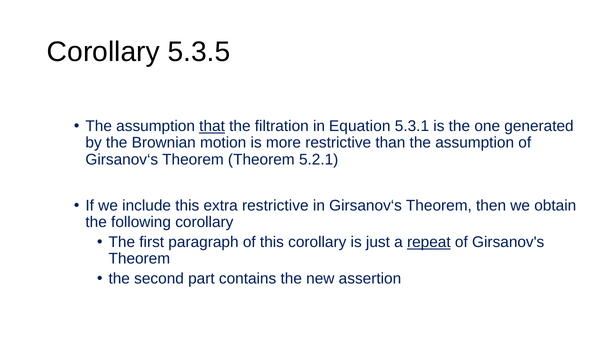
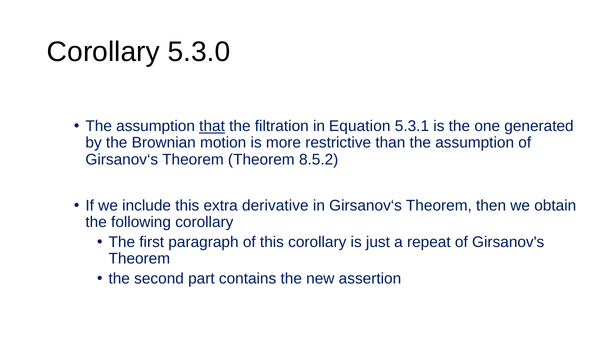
5.3.5: 5.3.5 -> 5.3.0 (199, 52)
5.2.1: 5.2.1 -> 8.5.2 (319, 159)
extra restrictive: restrictive -> derivative (275, 205)
repeat underline: present -> none (429, 242)
